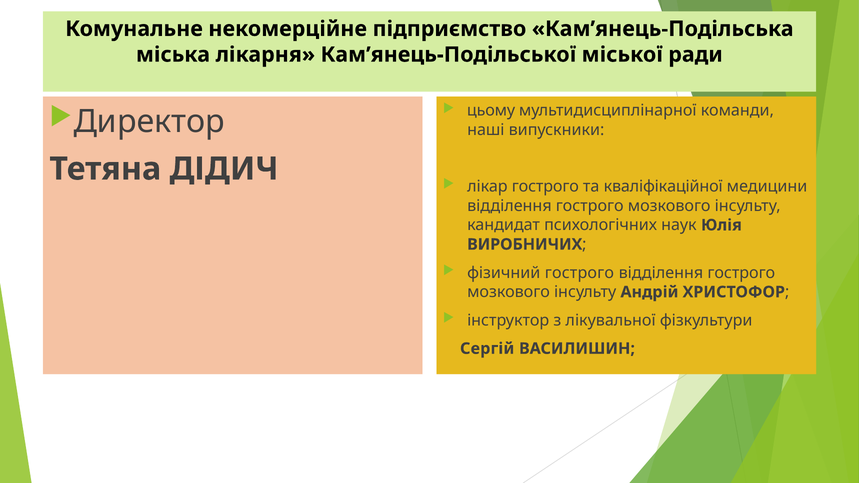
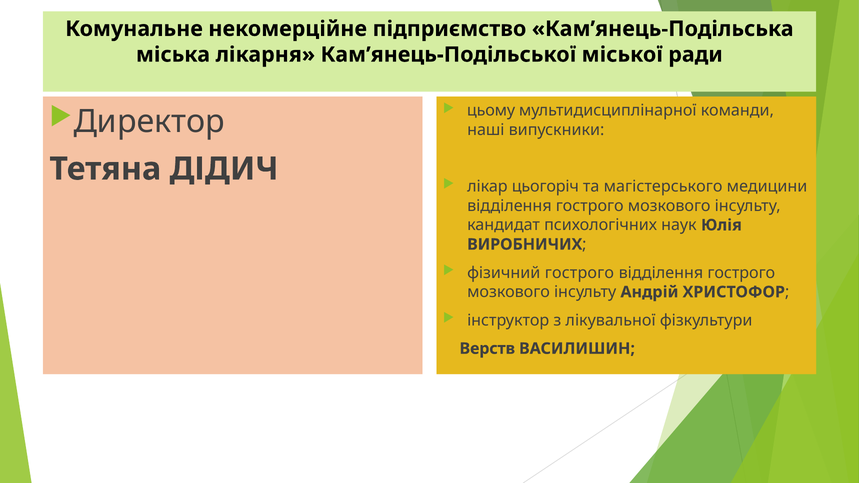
лікар гострого: гострого -> цьогоріч (545, 187)
кваліфікаційної: кваліфікаційної -> магістерського (663, 187)
Сергій: Сергій -> Верств (487, 349)
